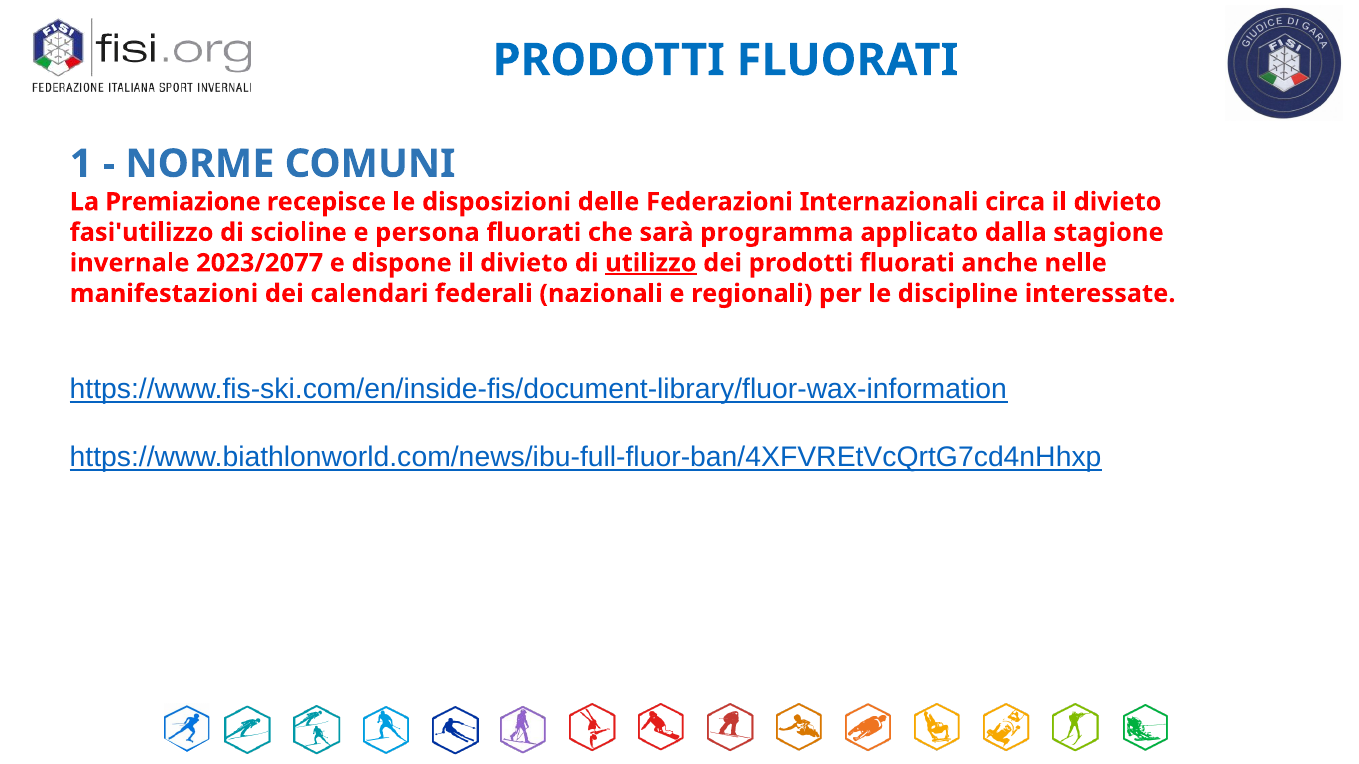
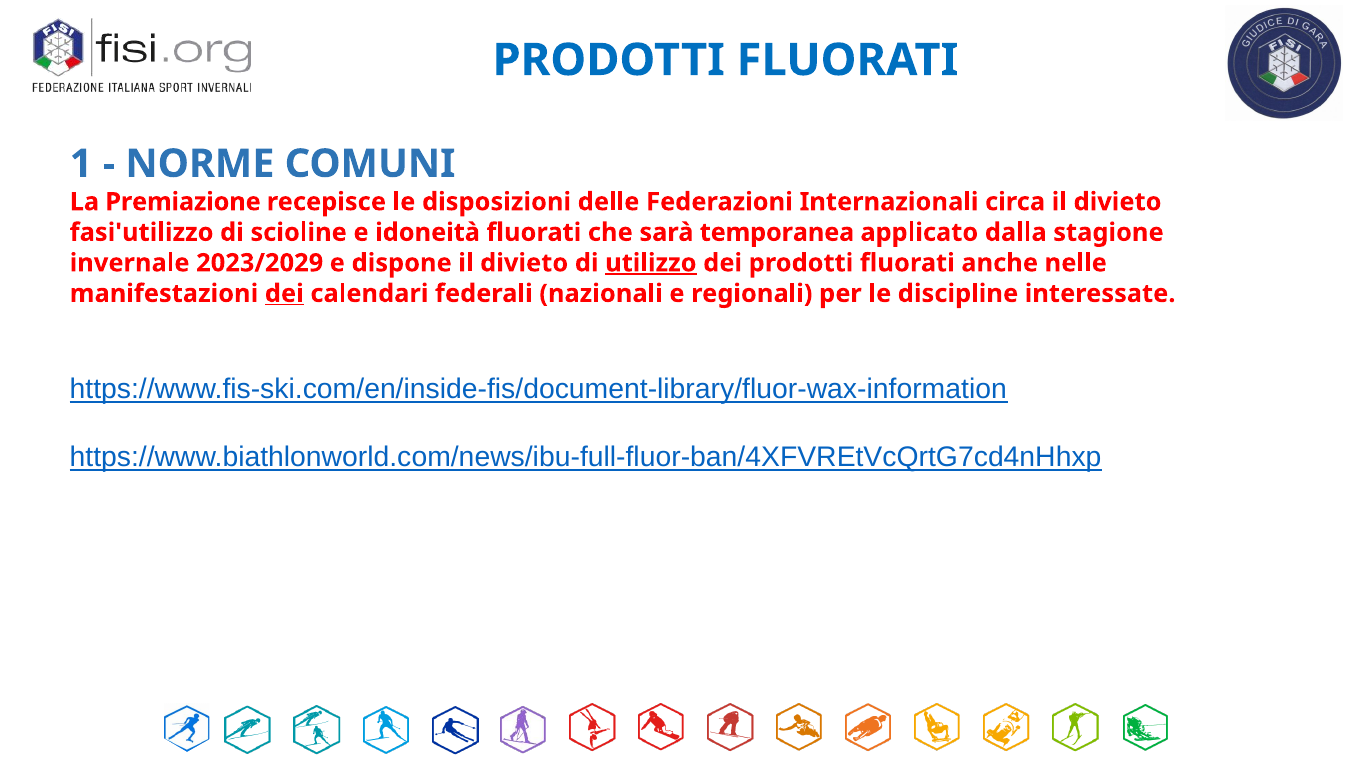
persona: persona -> idoneità (428, 233)
programma: programma -> temporanea (777, 233)
2023/2077: 2023/2077 -> 2023/2029 (260, 263)
dei underline: none -> present (284, 294)
